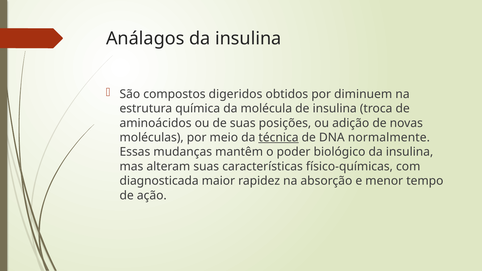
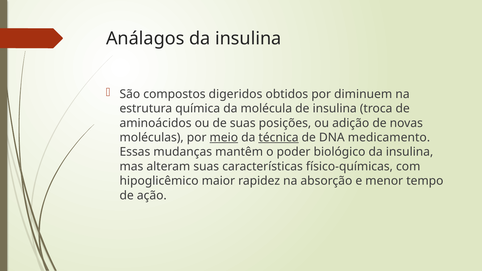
meio underline: none -> present (224, 138)
normalmente: normalmente -> medicamento (389, 138)
diagnosticada: diagnosticada -> hipoglicêmico (159, 181)
